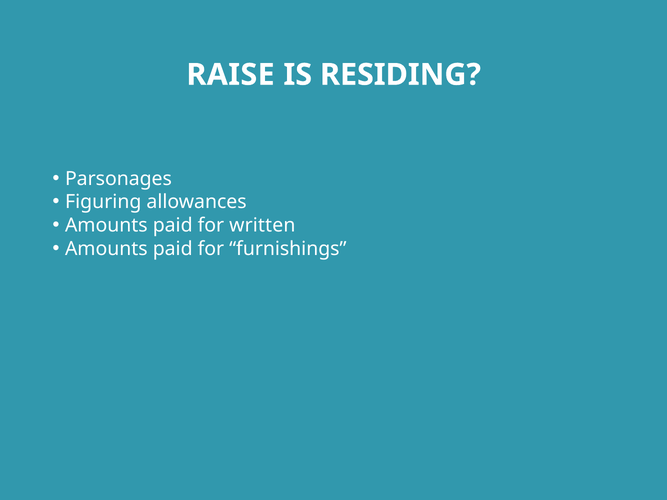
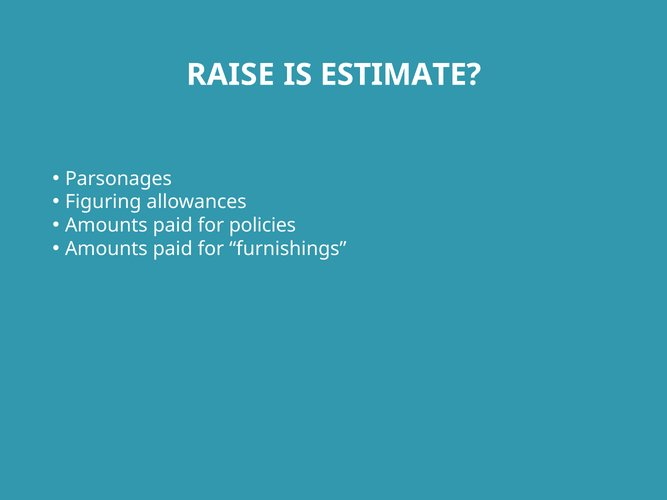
RESIDING: RESIDING -> ESTIMATE (401, 75)
written: written -> policies (262, 225)
